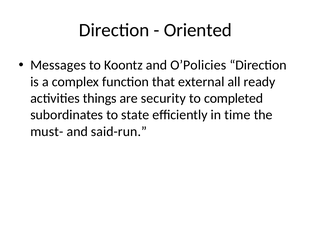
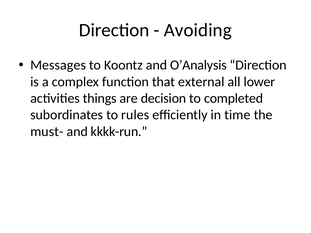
Oriented: Oriented -> Avoiding (198, 30)
O’Policies: O’Policies -> O’Analysis (198, 65)
ready: ready -> lower (260, 82)
security: security -> decision (163, 98)
state: state -> rules (135, 115)
said-run: said-run -> kkkk-run (119, 132)
